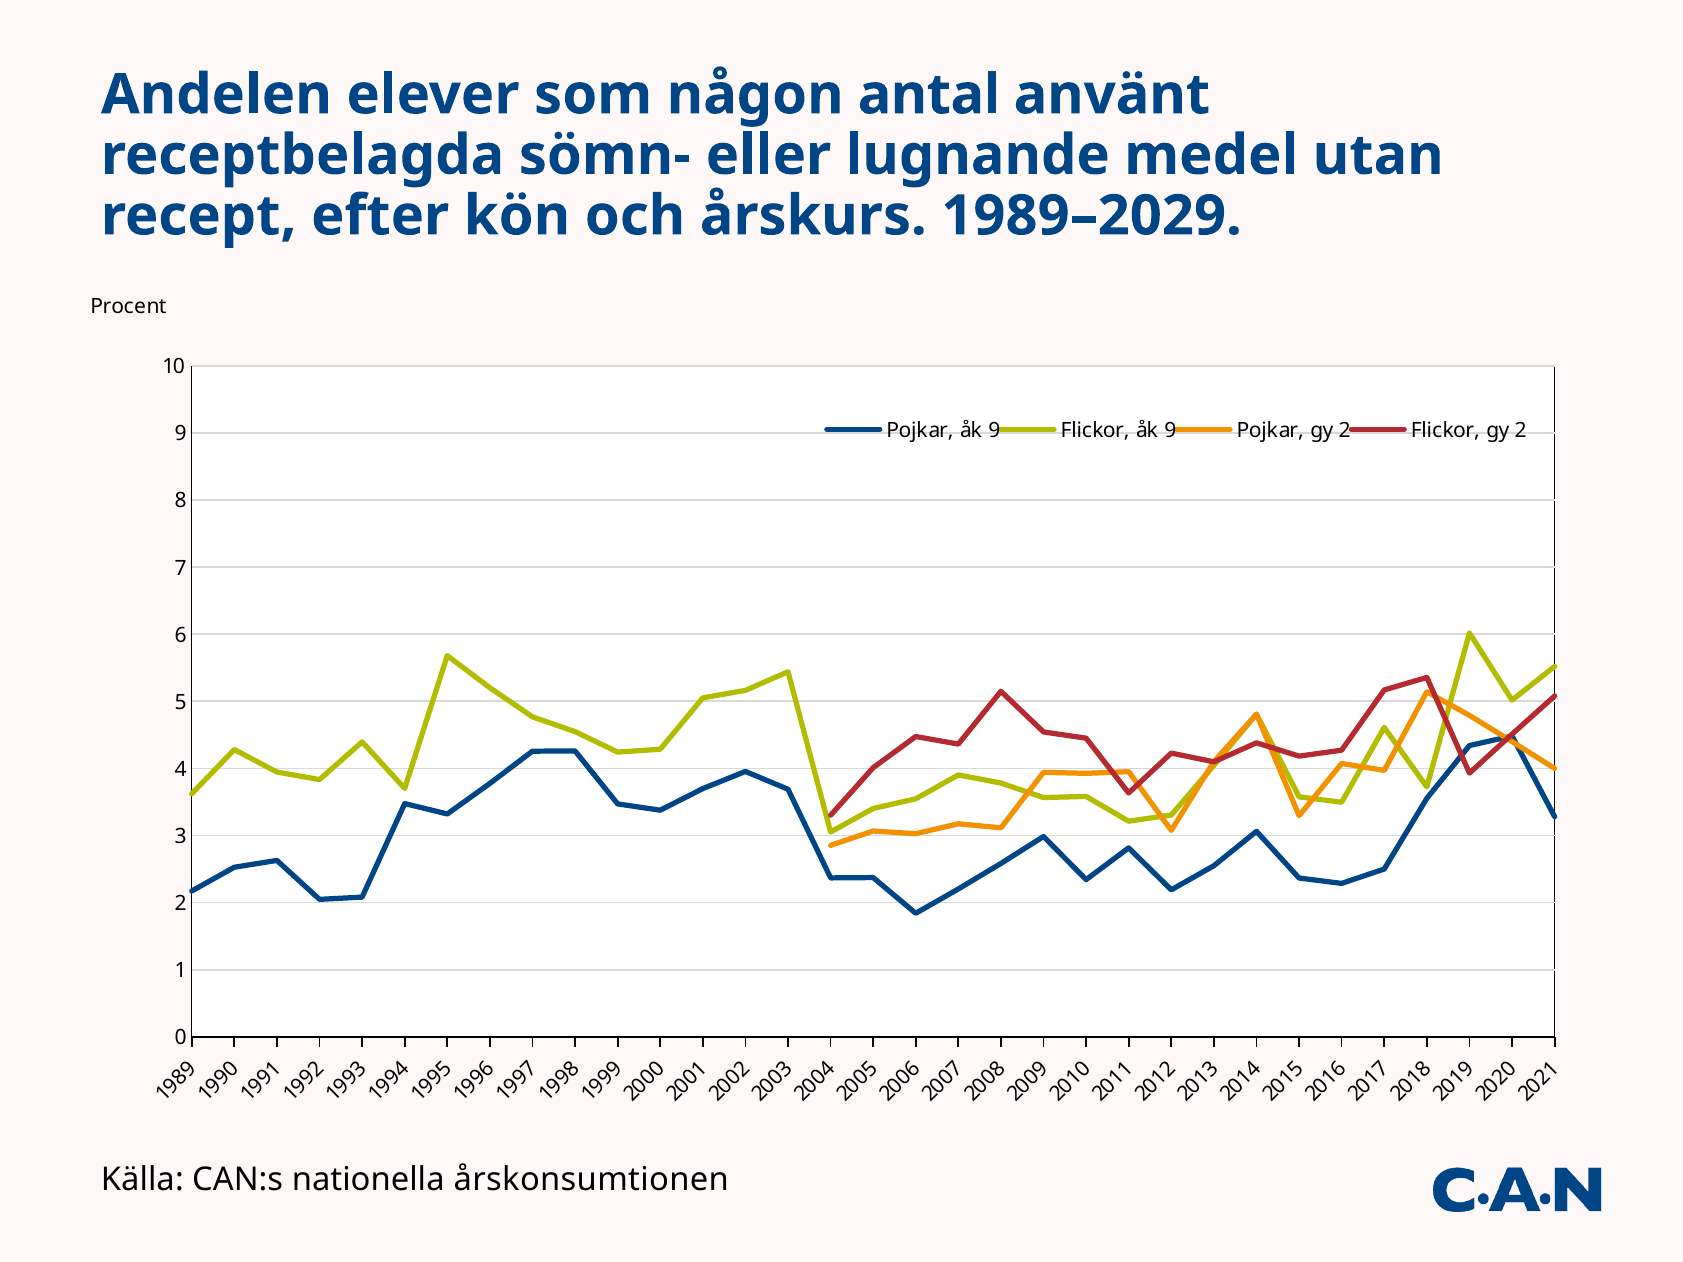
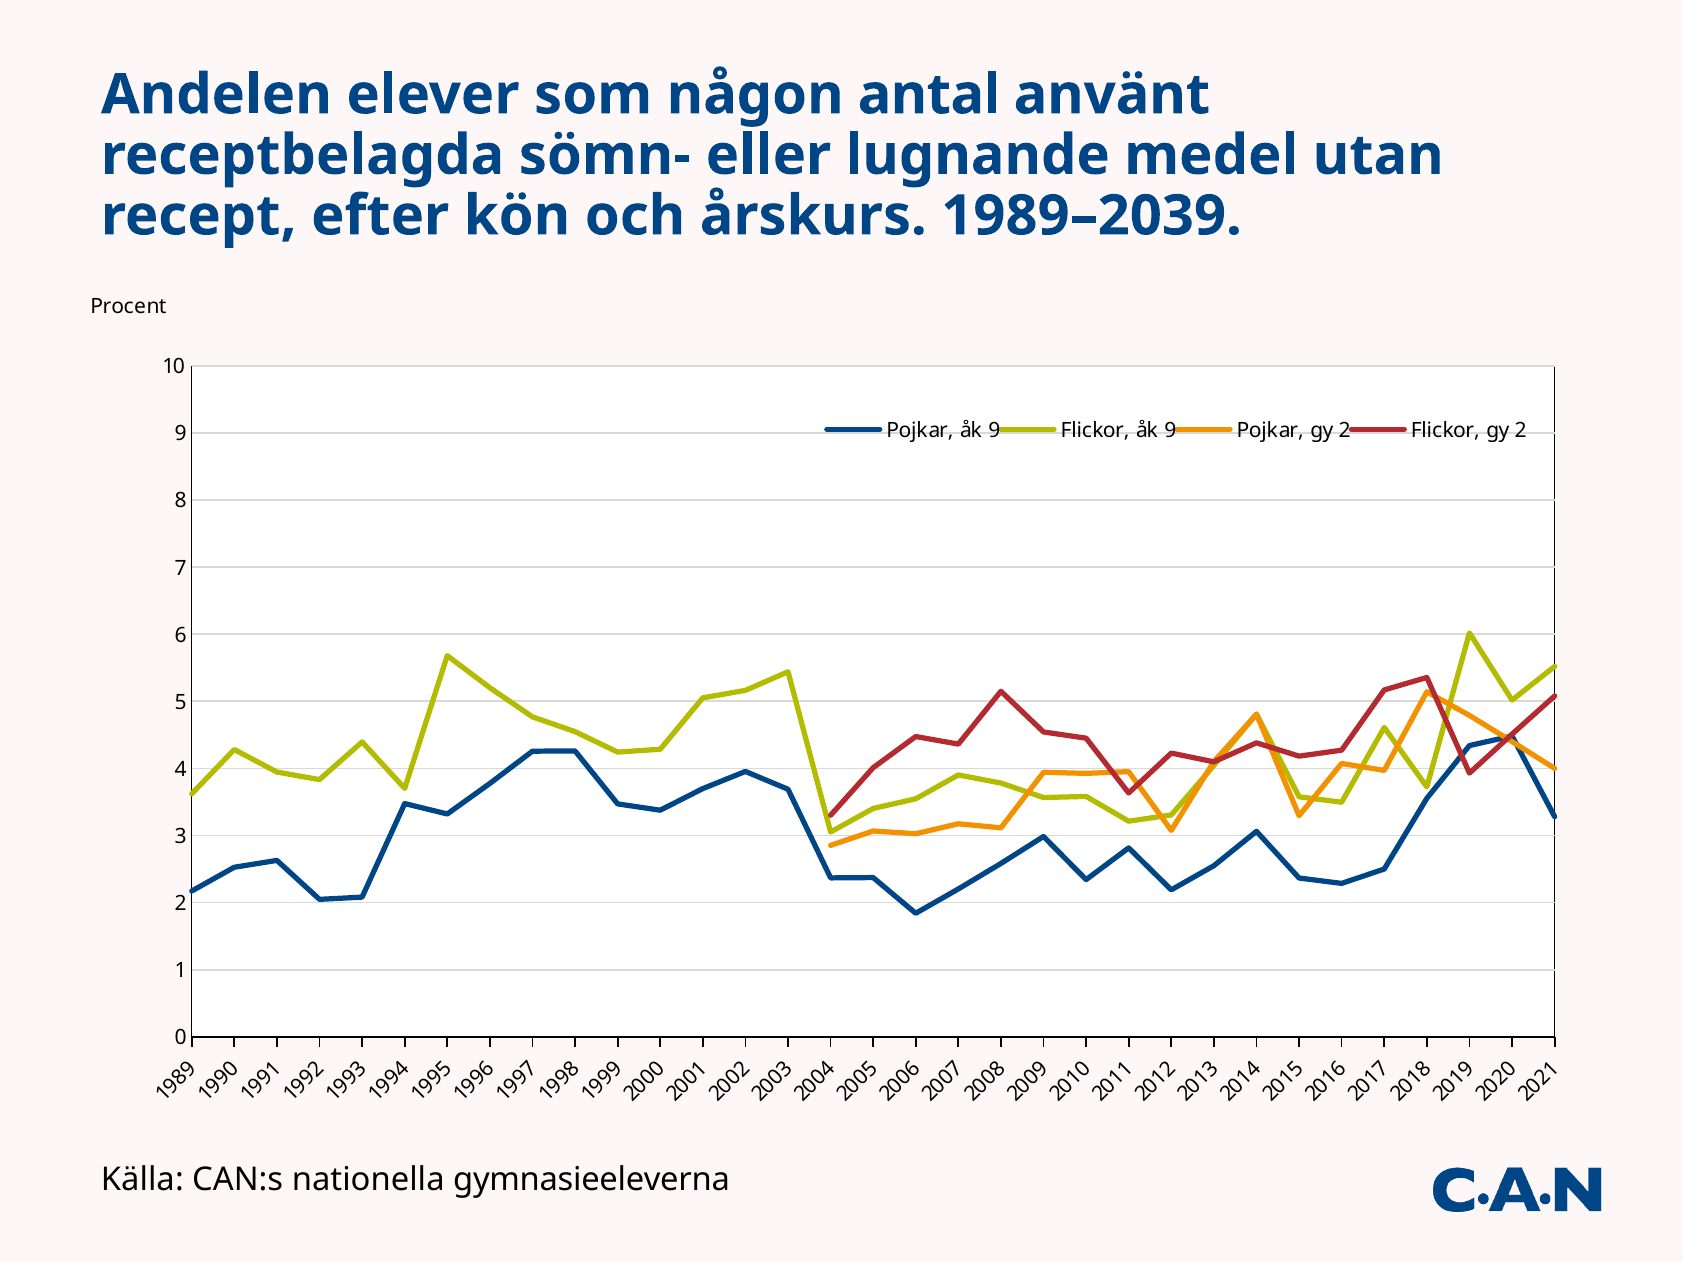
1989–2029: 1989–2029 -> 1989–2039 (1092, 216)
årskonsumtionen: årskonsumtionen -> gymnasieeleverna (592, 1180)
